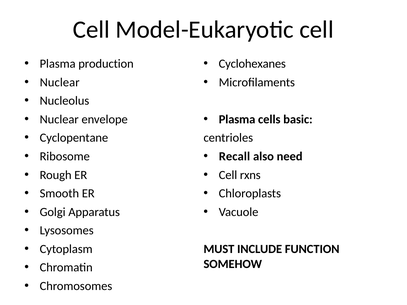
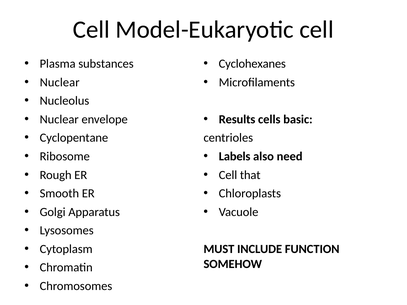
production: production -> substances (106, 64)
Plasma: Plasma -> Results (237, 119)
Recall: Recall -> Labels (235, 157)
rxns: rxns -> that (250, 175)
